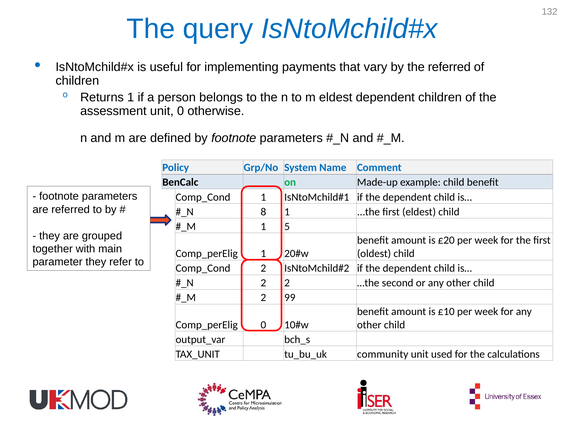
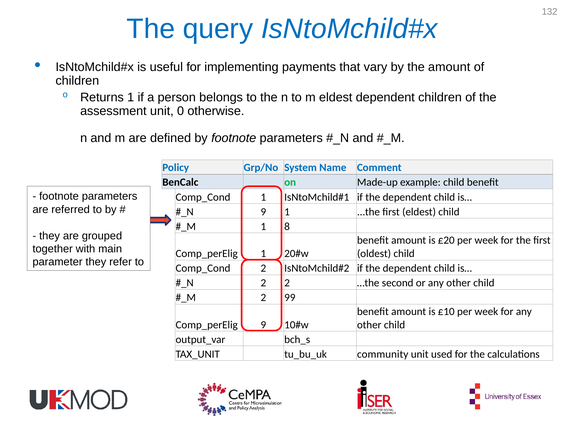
the referred: referred -> amount (449, 67)
8: 8 -> 9 (263, 212)
5: 5 -> 8 (287, 227)
0: 0 -> 9 (263, 325)
